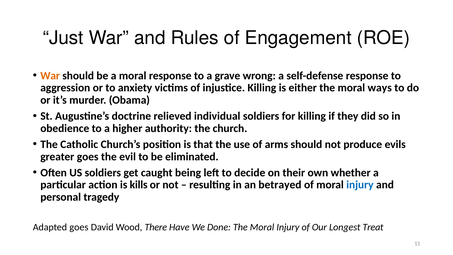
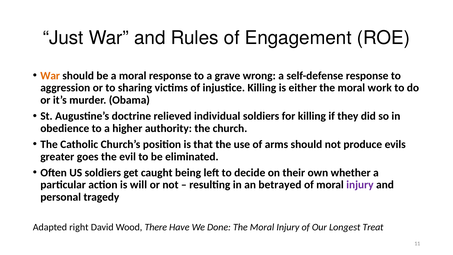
anxiety: anxiety -> sharing (135, 88)
ways: ways -> work (380, 88)
kills: kills -> will (139, 185)
injury colour: blue -> purple (360, 185)
Adapted goes: goes -> right (79, 227)
